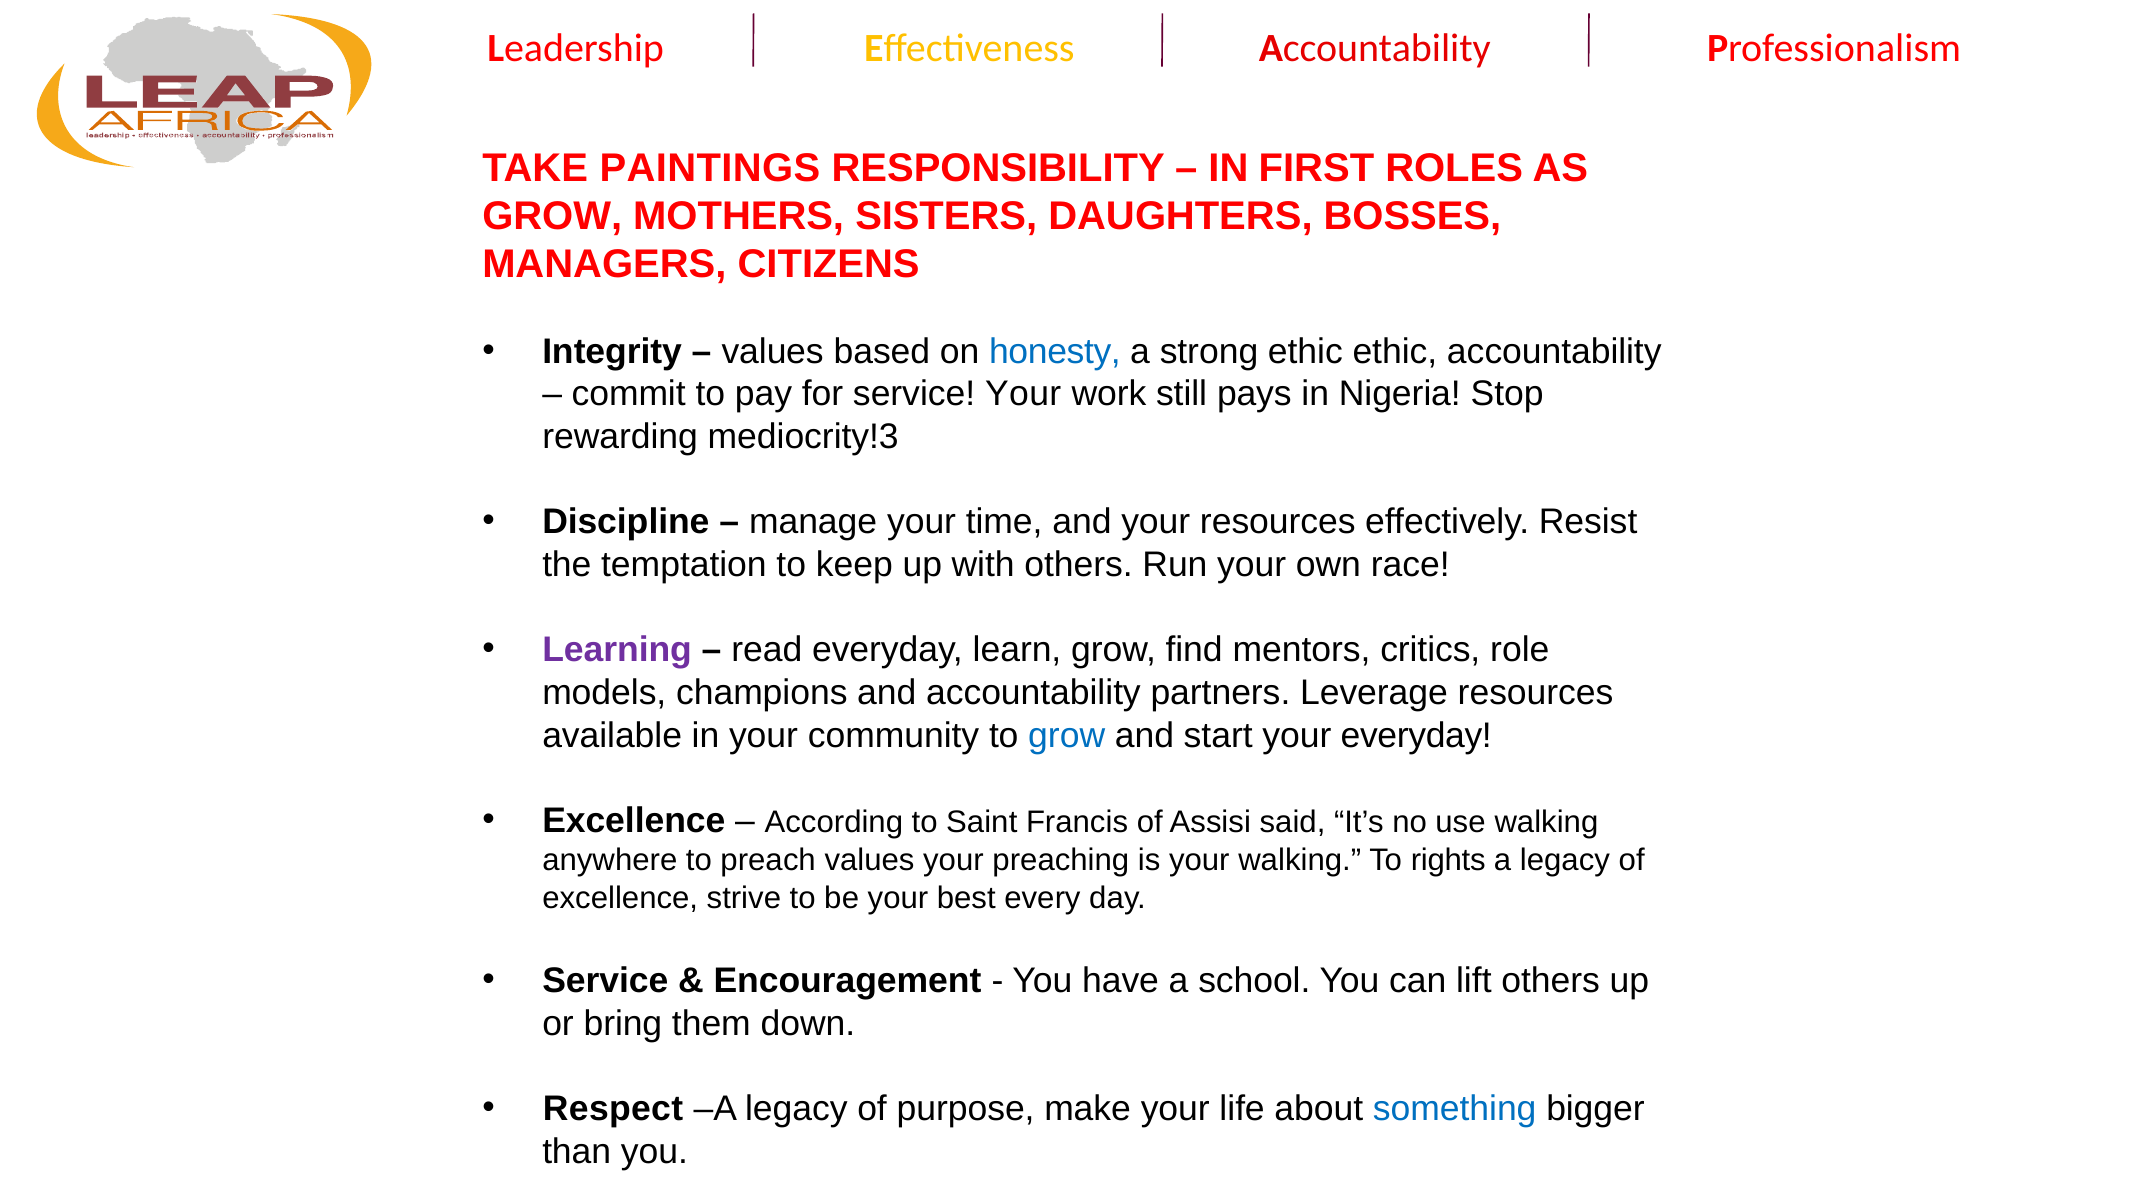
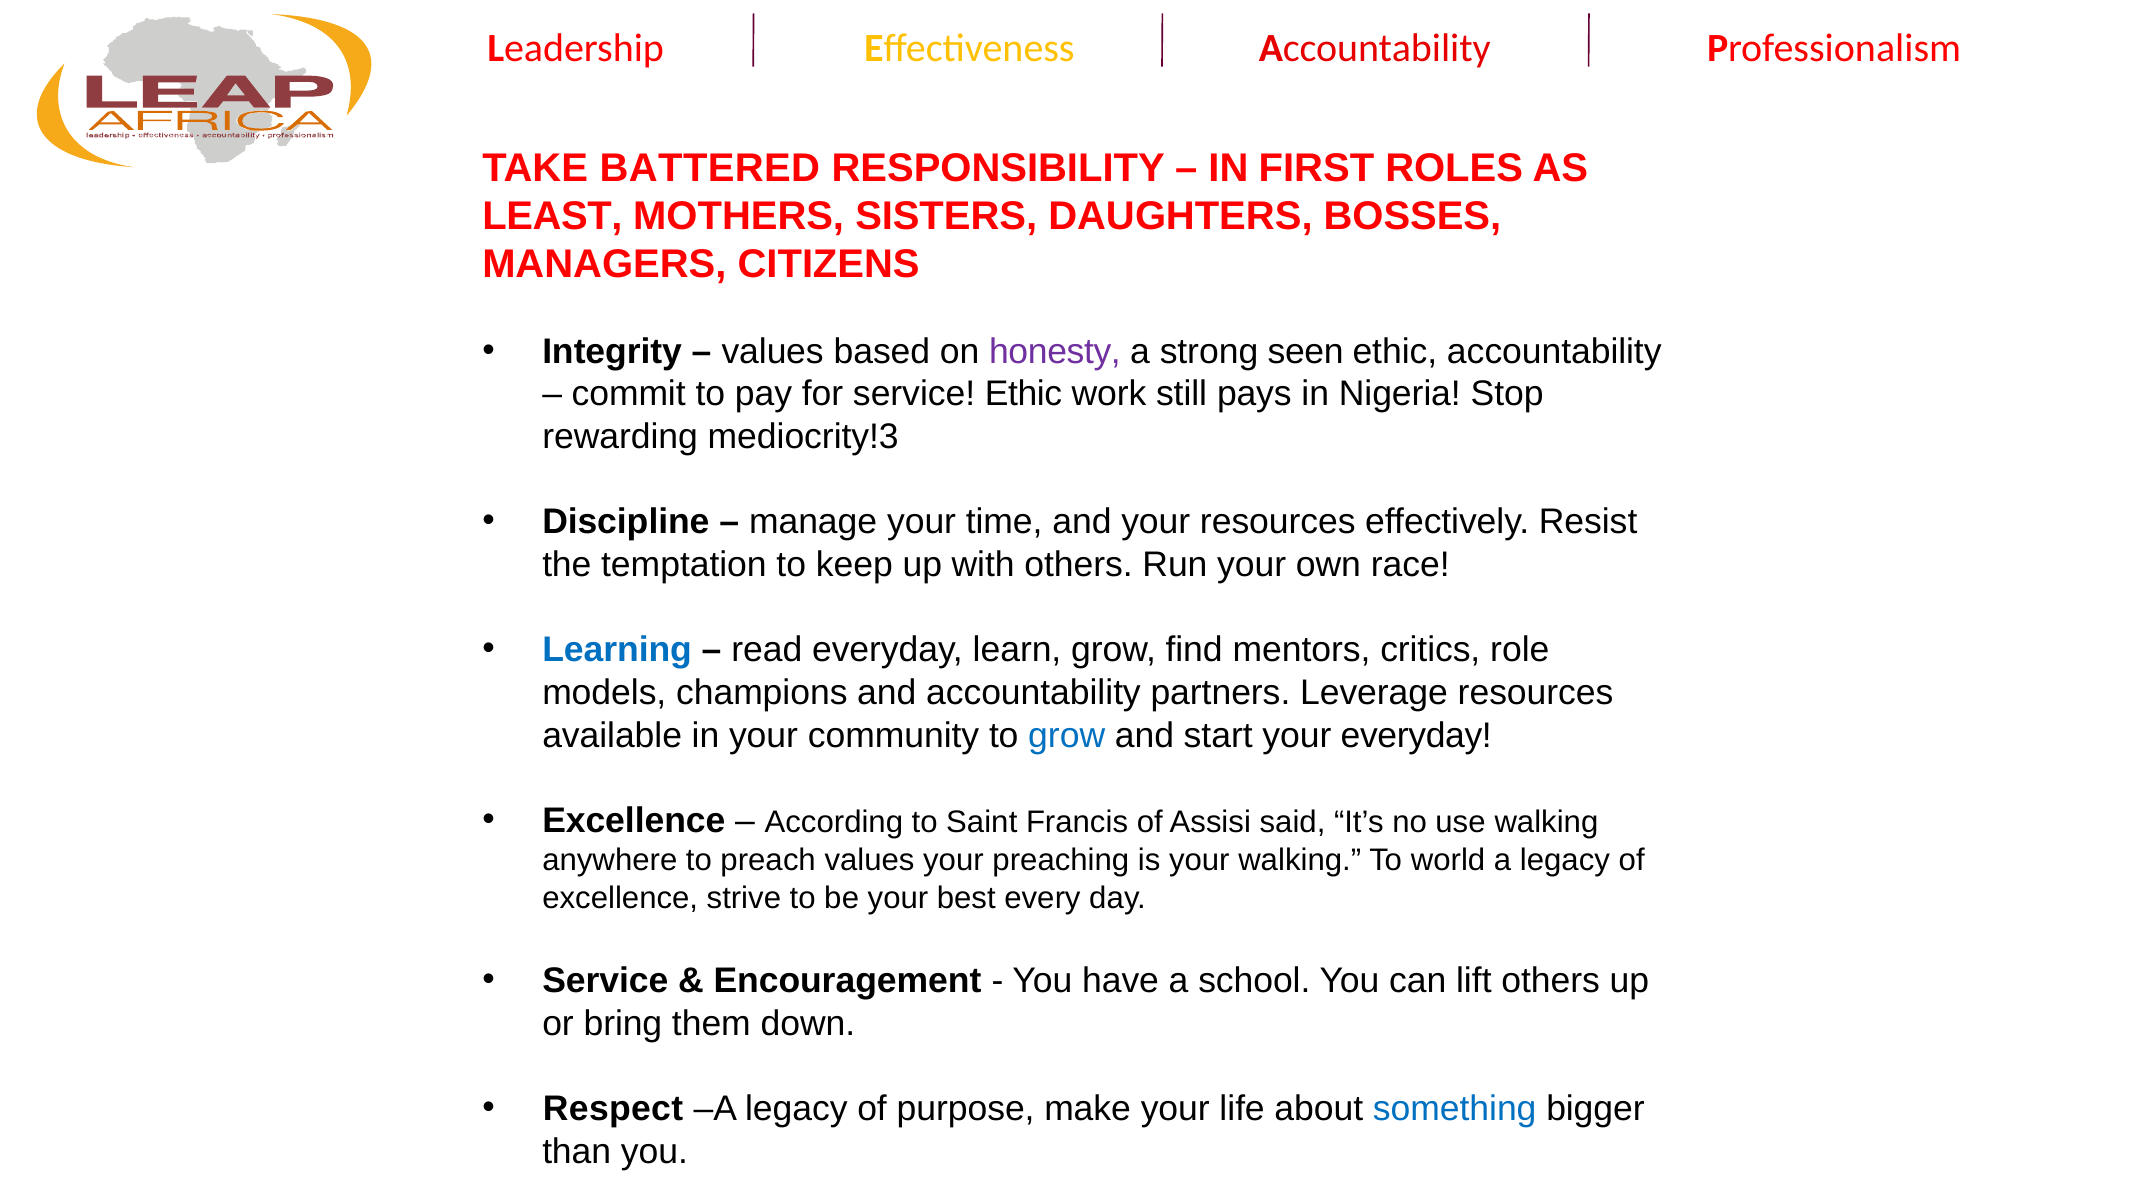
PAINTINGS: PAINTINGS -> BATTERED (710, 168)
GROW: GROW -> LEAST (552, 216)
honesty colour: blue -> purple (1055, 352)
strong ethic: ethic -> seen (1306, 352)
service Your: Your -> Ethic (1024, 394)
Learning colour: purple -> blue (617, 650)
rights: rights -> world (1448, 860)
